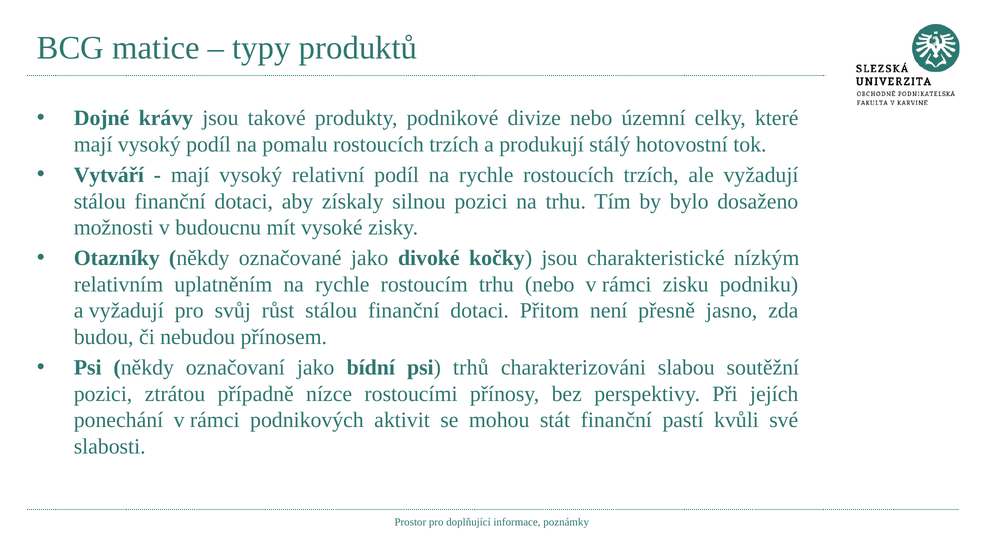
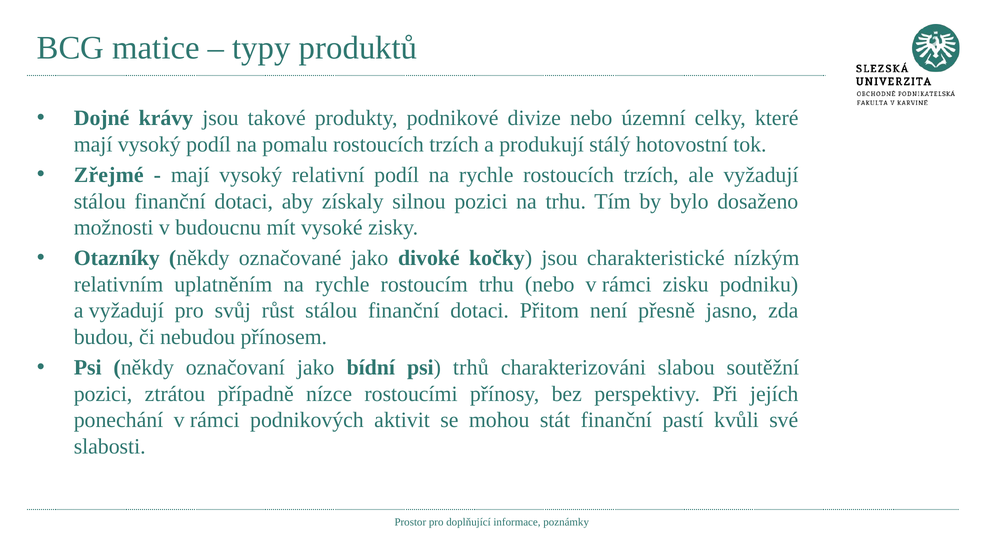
Vytváří: Vytváří -> Zřejmé (109, 175)
